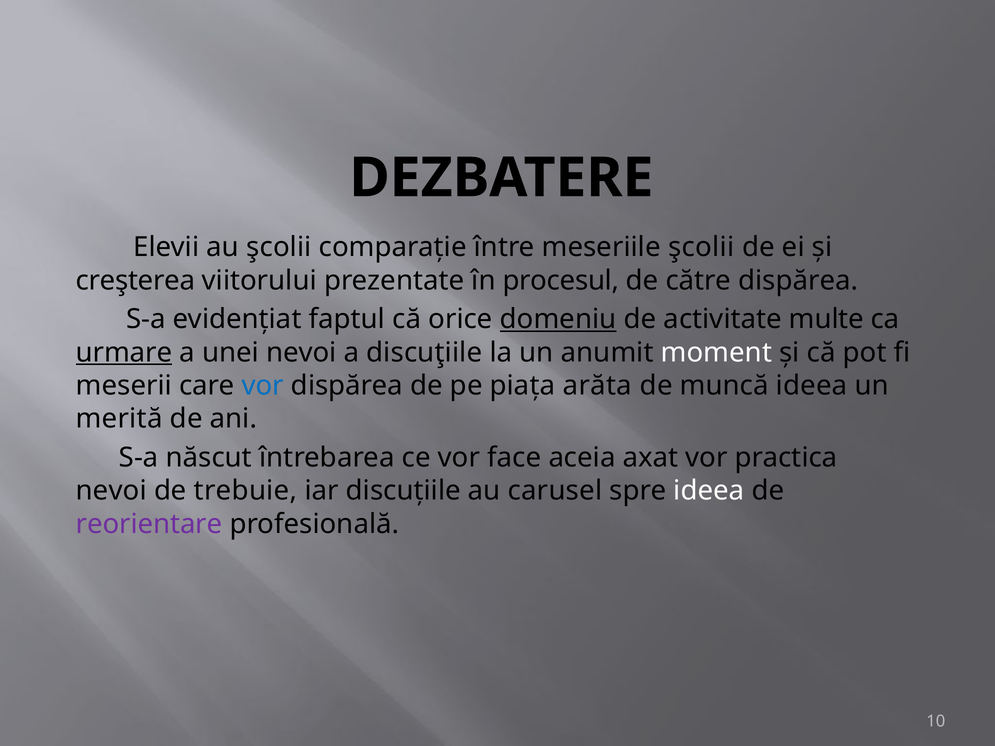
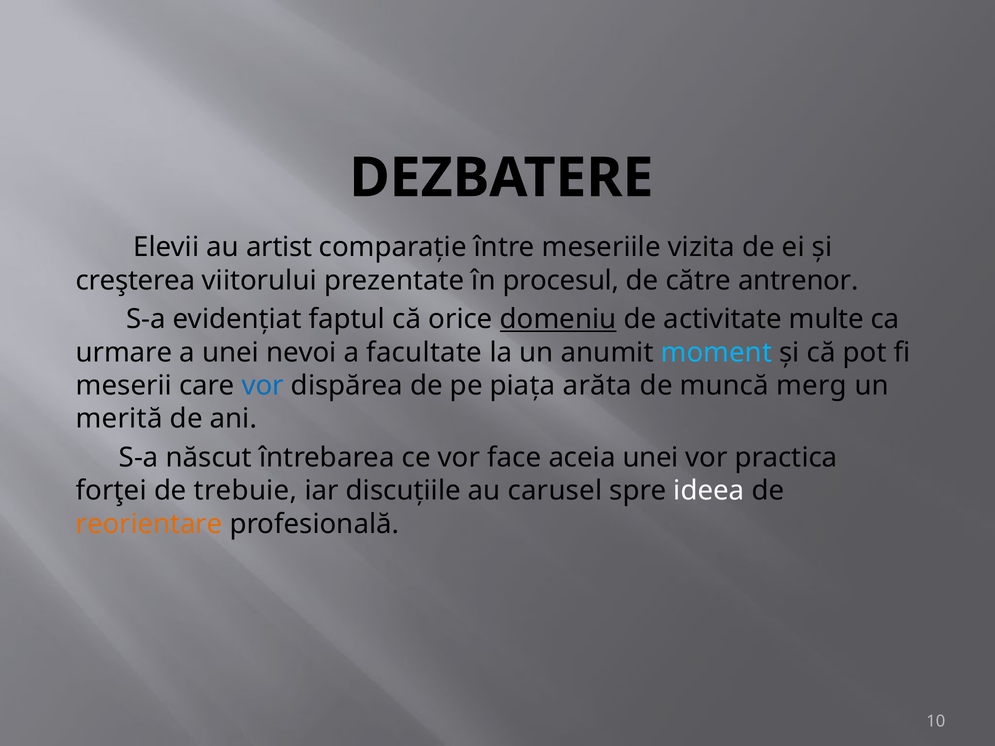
au şcolii: şcolii -> artist (279, 247)
meseriile şcolii: şcolii -> vizita (701, 247)
către dispărea: dispărea -> antrenor (798, 281)
urmare underline: present -> none (124, 353)
a discuţiile: discuţiile -> facultate (424, 353)
moment colour: white -> light blue (716, 353)
muncă ideea: ideea -> merg (812, 386)
aceia axat: axat -> unei (651, 458)
nevoi: nevoi -> forţei (111, 491)
reorientare colour: purple -> orange (149, 524)
